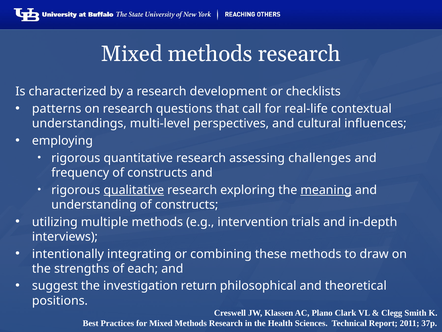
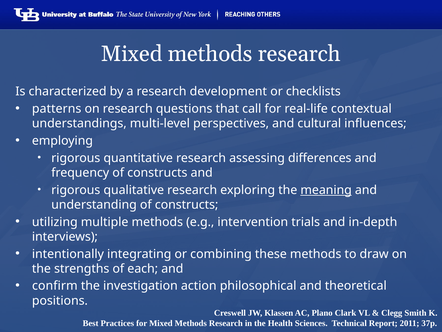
challenges: challenges -> differences (320, 158)
qualitative underline: present -> none (134, 190)
suggest: suggest -> confirm (55, 285)
return: return -> action (199, 285)
